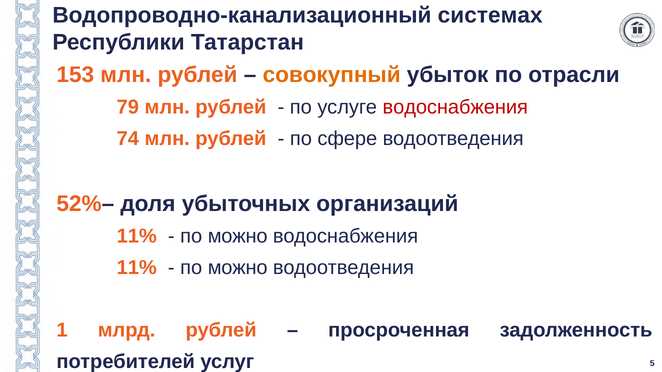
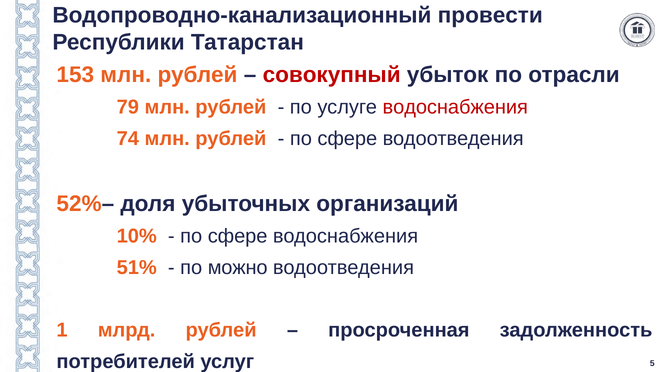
системах: системах -> провести (490, 15)
совокупный colour: orange -> red (332, 75)
11%: 11% -> 10% (137, 237)
можно: можно -> сфере (238, 237)
11%: 11% -> 51% (137, 268)
